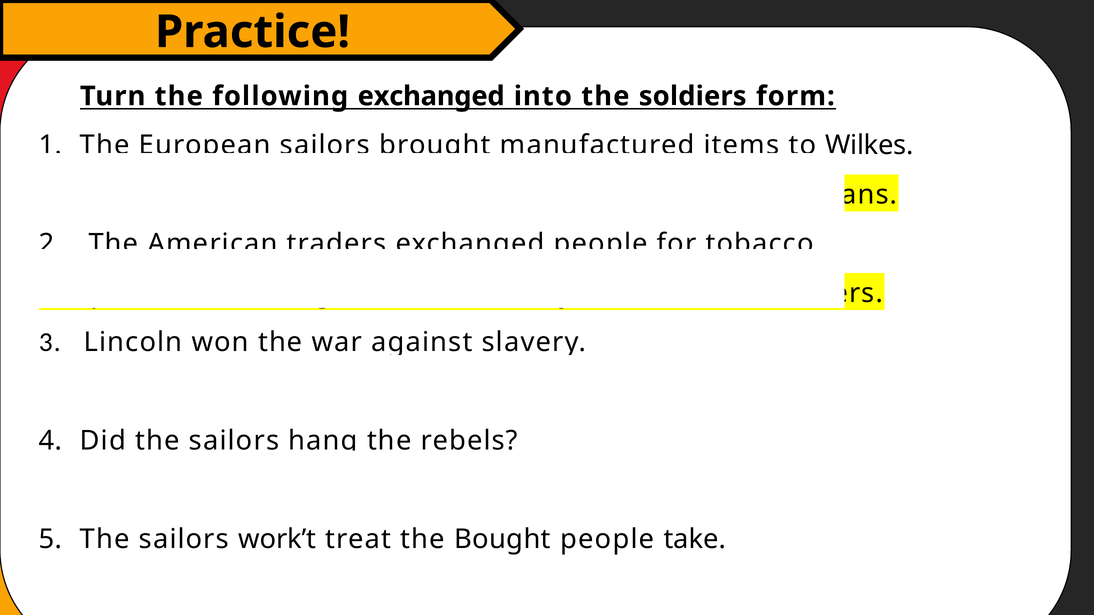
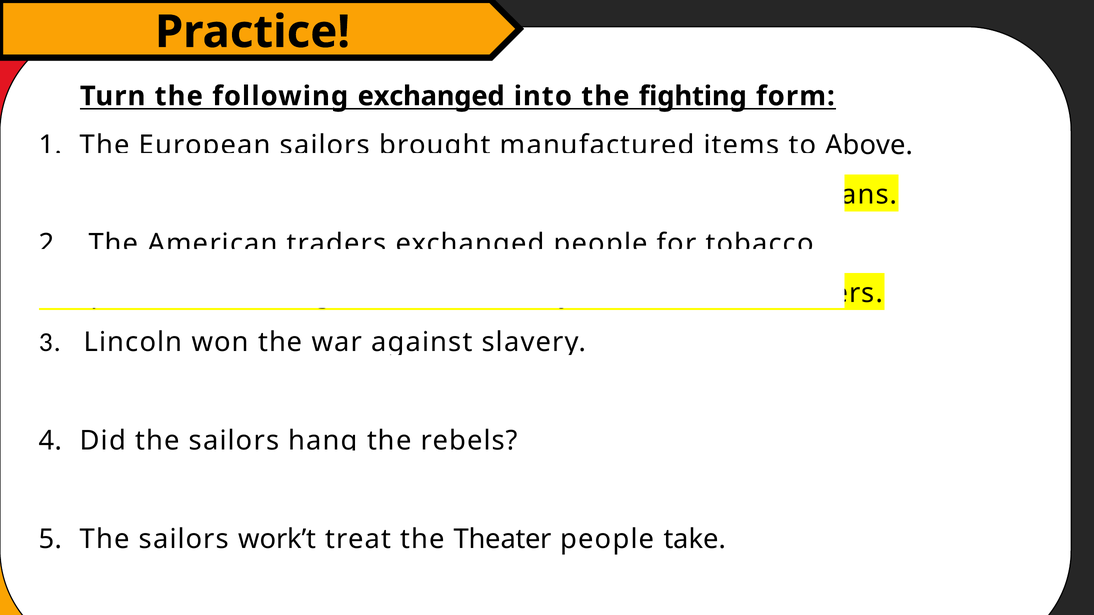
soldiers: soldiers -> fighting (693, 96)
Wilkes: Wilkes -> Above (869, 146)
Bought: Bought -> Theater (503, 539)
